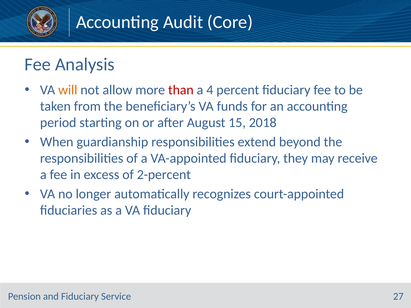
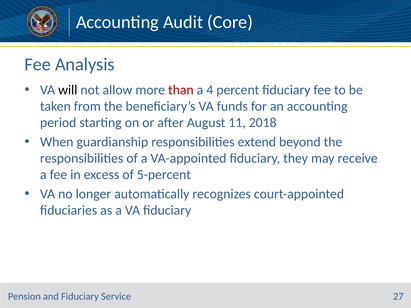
will colour: orange -> black (68, 90)
15: 15 -> 11 (237, 123)
2-percent: 2-percent -> 5-percent (164, 175)
